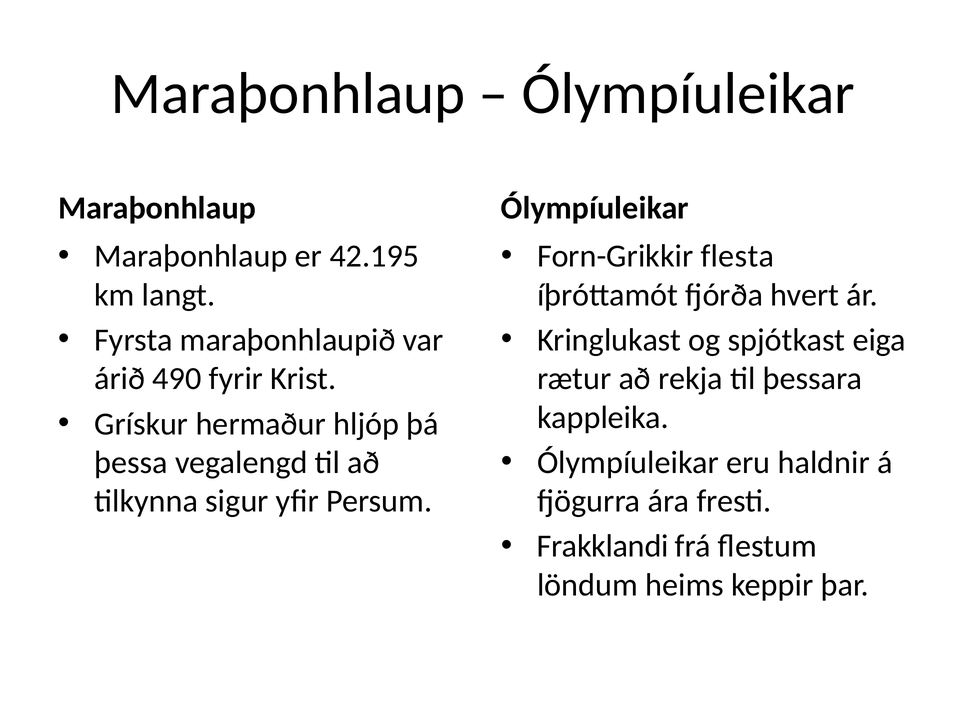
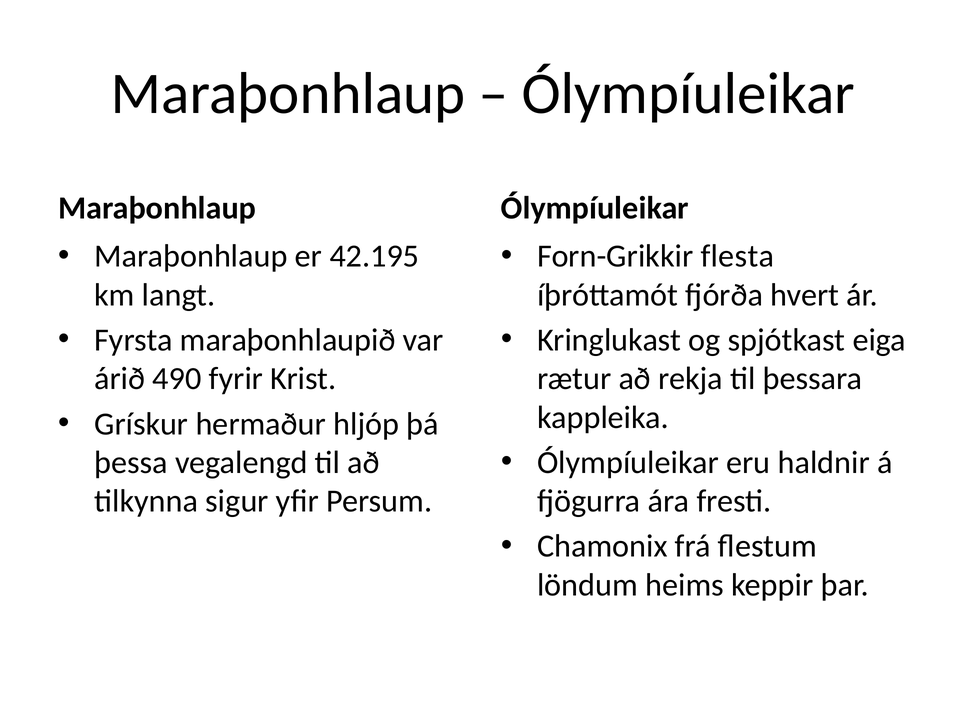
Frakklandi: Frakklandi -> Chamonix (602, 546)
